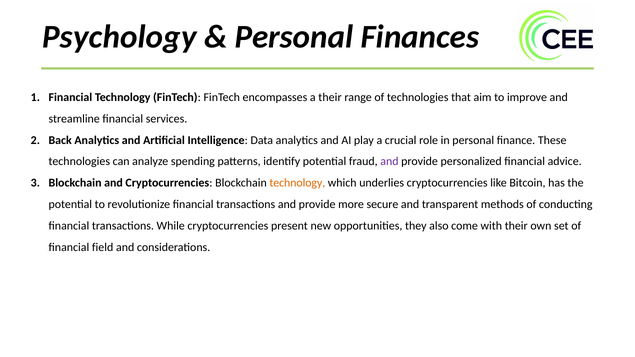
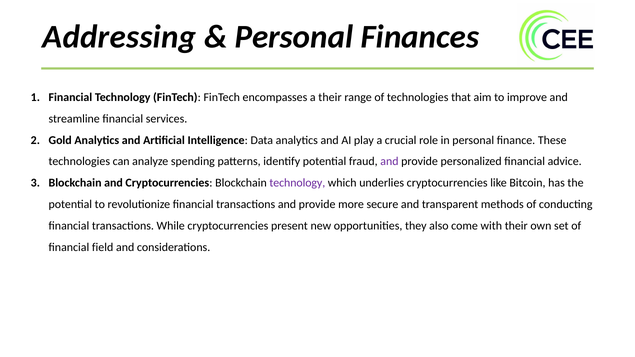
Psychology: Psychology -> Addressing (119, 37)
Back: Back -> Gold (60, 140)
technology colour: orange -> purple (297, 183)
